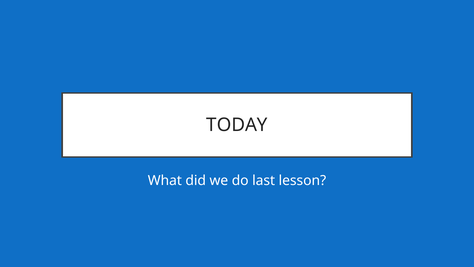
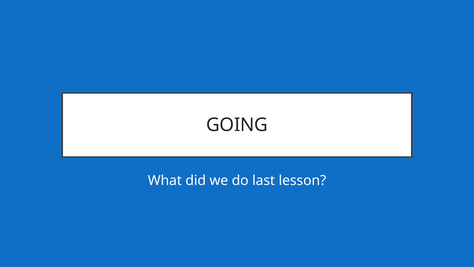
TODAY: TODAY -> GOING (237, 125)
